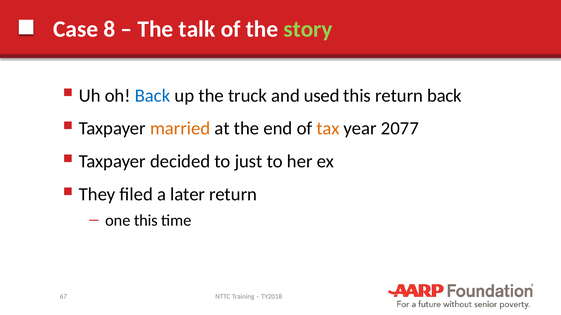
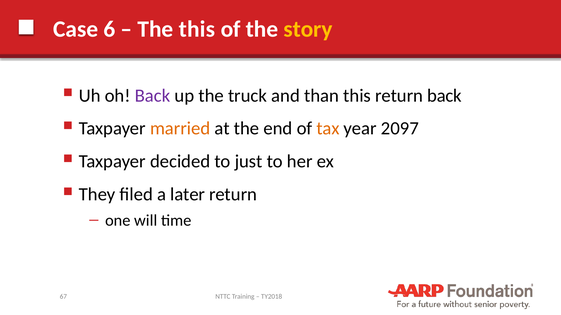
8: 8 -> 6 (109, 29)
The talk: talk -> this (197, 29)
story colour: light green -> yellow (308, 29)
Back colour: blue -> purple (153, 96)
used: used -> than (322, 96)
2077: 2077 -> 2097 (400, 129)
one this: this -> will (146, 221)
